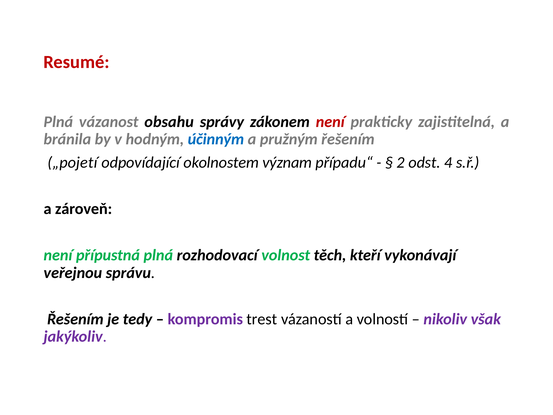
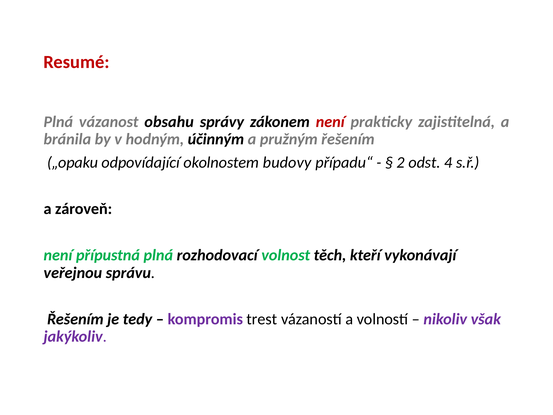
účinným colour: blue -> black (216, 139)
„pojetí: „pojetí -> „opaku (73, 162)
význam: význam -> budovy (287, 162)
